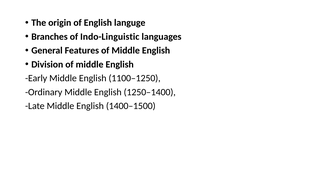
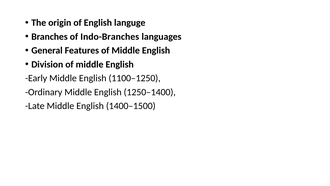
Indo-Linguistic: Indo-Linguistic -> Indo-Branches (110, 37)
